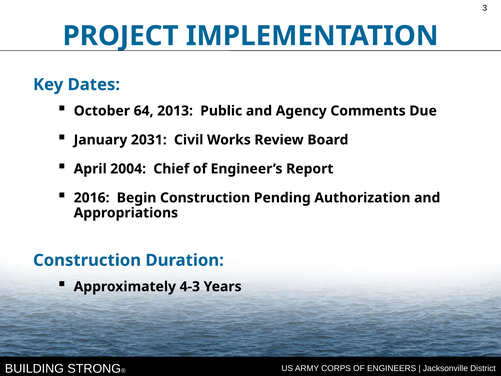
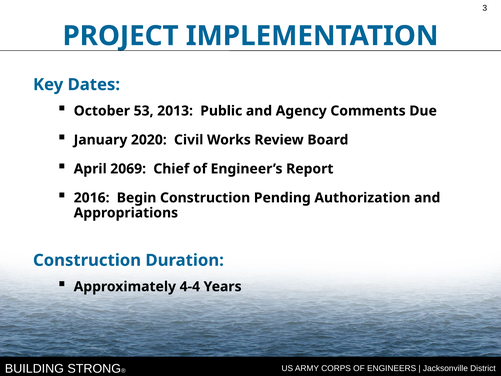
64: 64 -> 53 (144, 111)
2031: 2031 -> 2020 (149, 140)
2004: 2004 -> 2069 (128, 169)
4-3: 4-3 -> 4-4 (190, 286)
